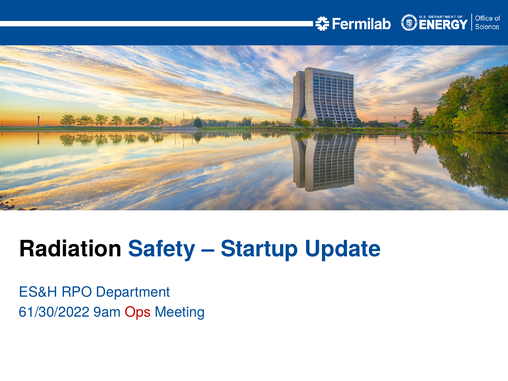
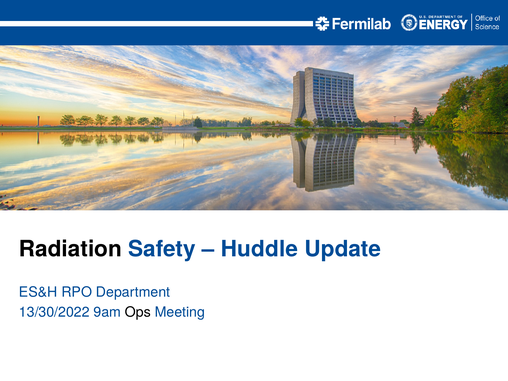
Startup: Startup -> Huddle (259, 249)
61/30/2022: 61/30/2022 -> 13/30/2022 (54, 312)
Ops colour: red -> black (138, 312)
